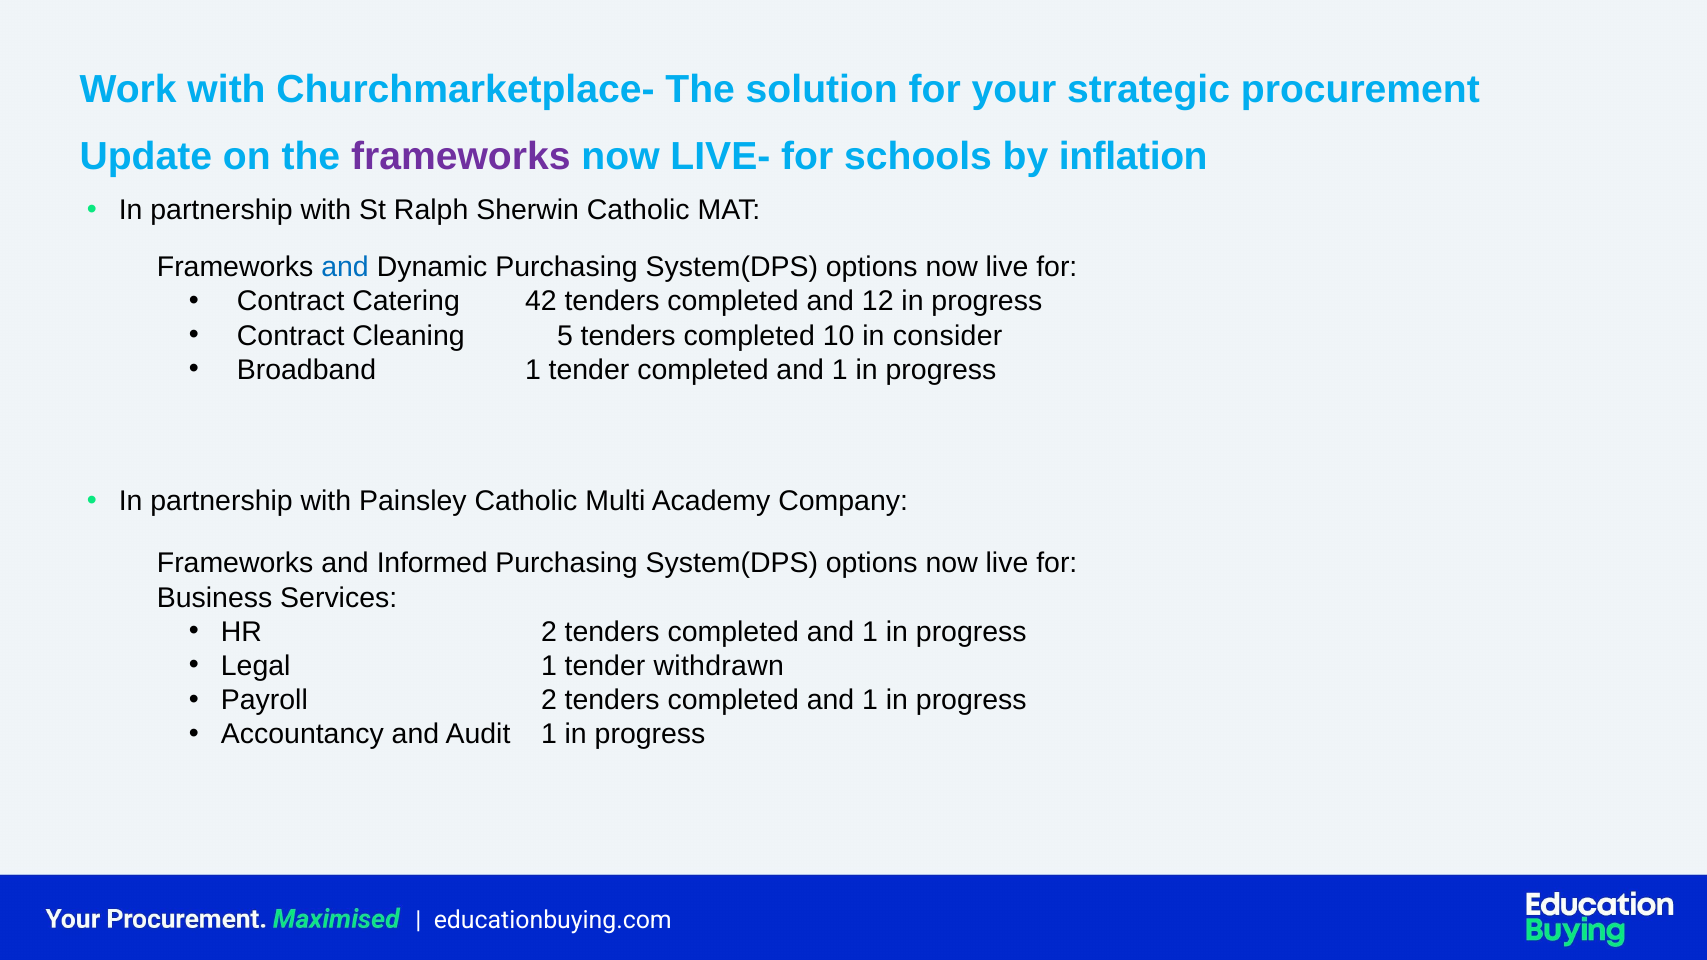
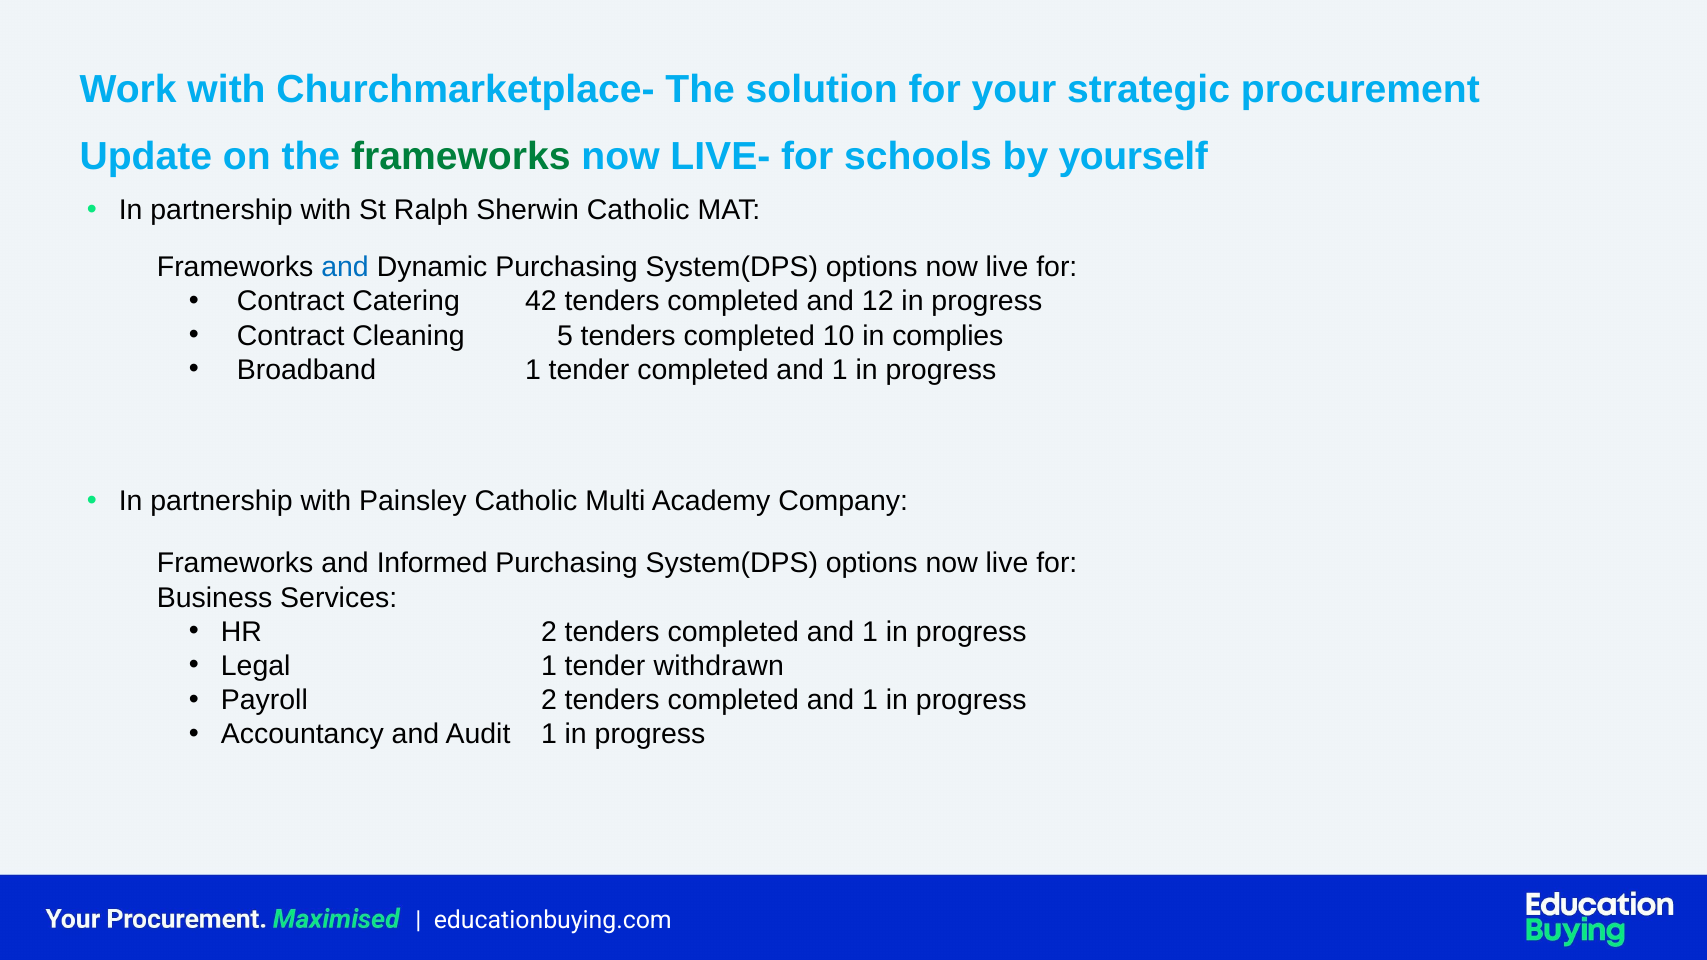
frameworks colour: purple -> green (461, 156)
inflation: inflation -> yourself (1133, 156)
consider: consider -> complies (948, 336)
